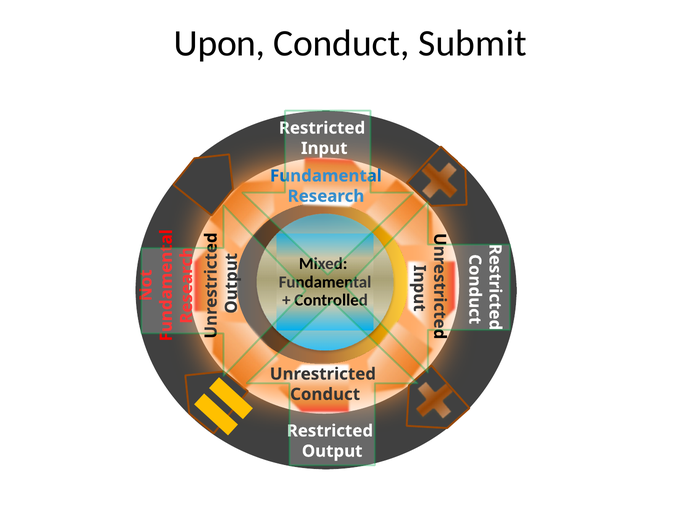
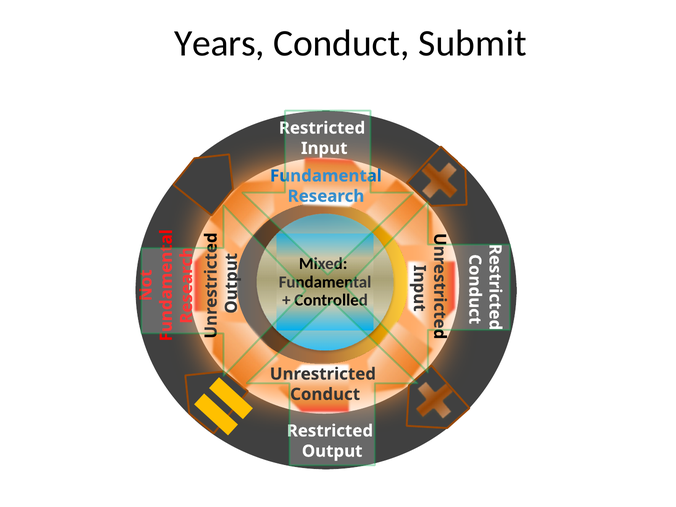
Upon: Upon -> Years (219, 43)
